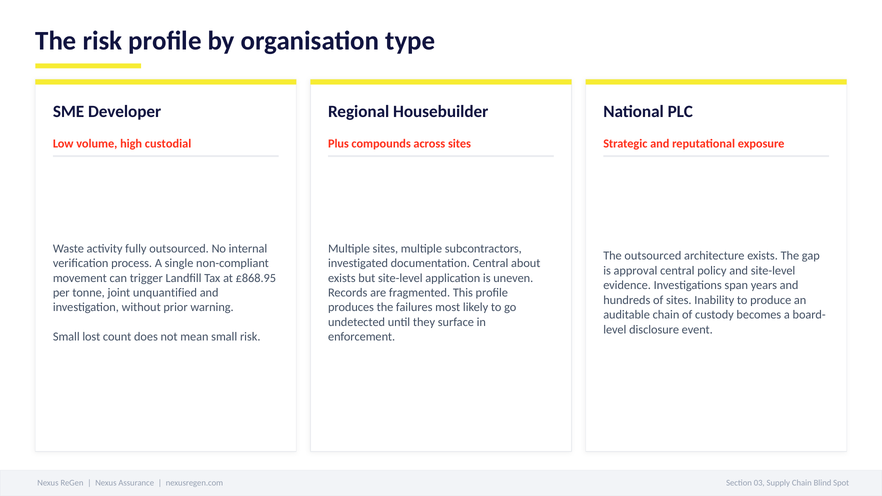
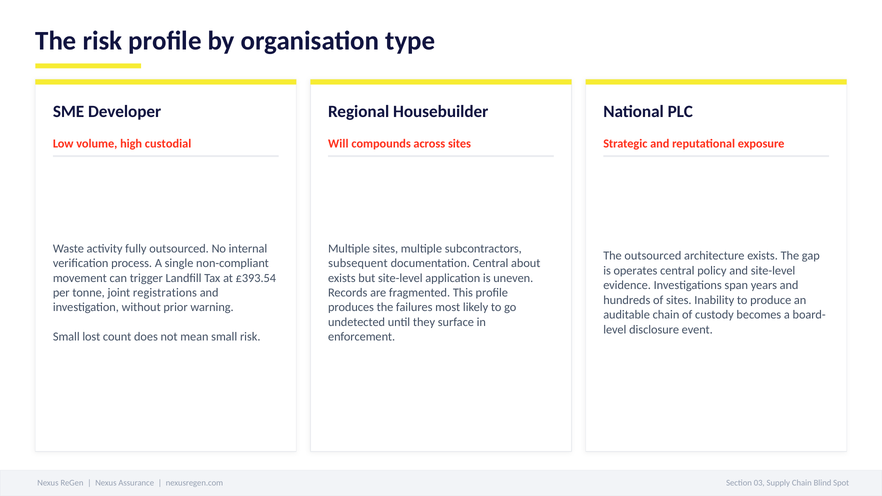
Plus: Plus -> Will (338, 144)
investigated: investigated -> subsequent (358, 263)
approval: approval -> operates (635, 271)
£868.95: £868.95 -> £393.54 (256, 278)
unquantified: unquantified -> registrations (165, 293)
